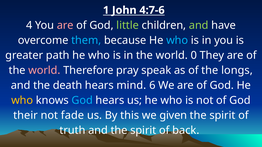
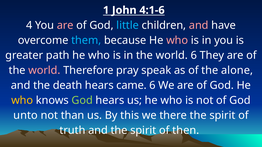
4:7-6: 4:7-6 -> 4:1-6 (152, 10)
little colour: light green -> light blue (128, 25)
and colour: light green -> pink (199, 25)
who colour: light blue -> pink (177, 40)
world 0: 0 -> 6 (194, 55)
longs: longs -> alone (237, 70)
mind: mind -> came (131, 86)
God colour: light blue -> light green (82, 101)
their: their -> unto (26, 116)
fade: fade -> than (73, 116)
given: given -> there (173, 116)
back: back -> then (186, 131)
